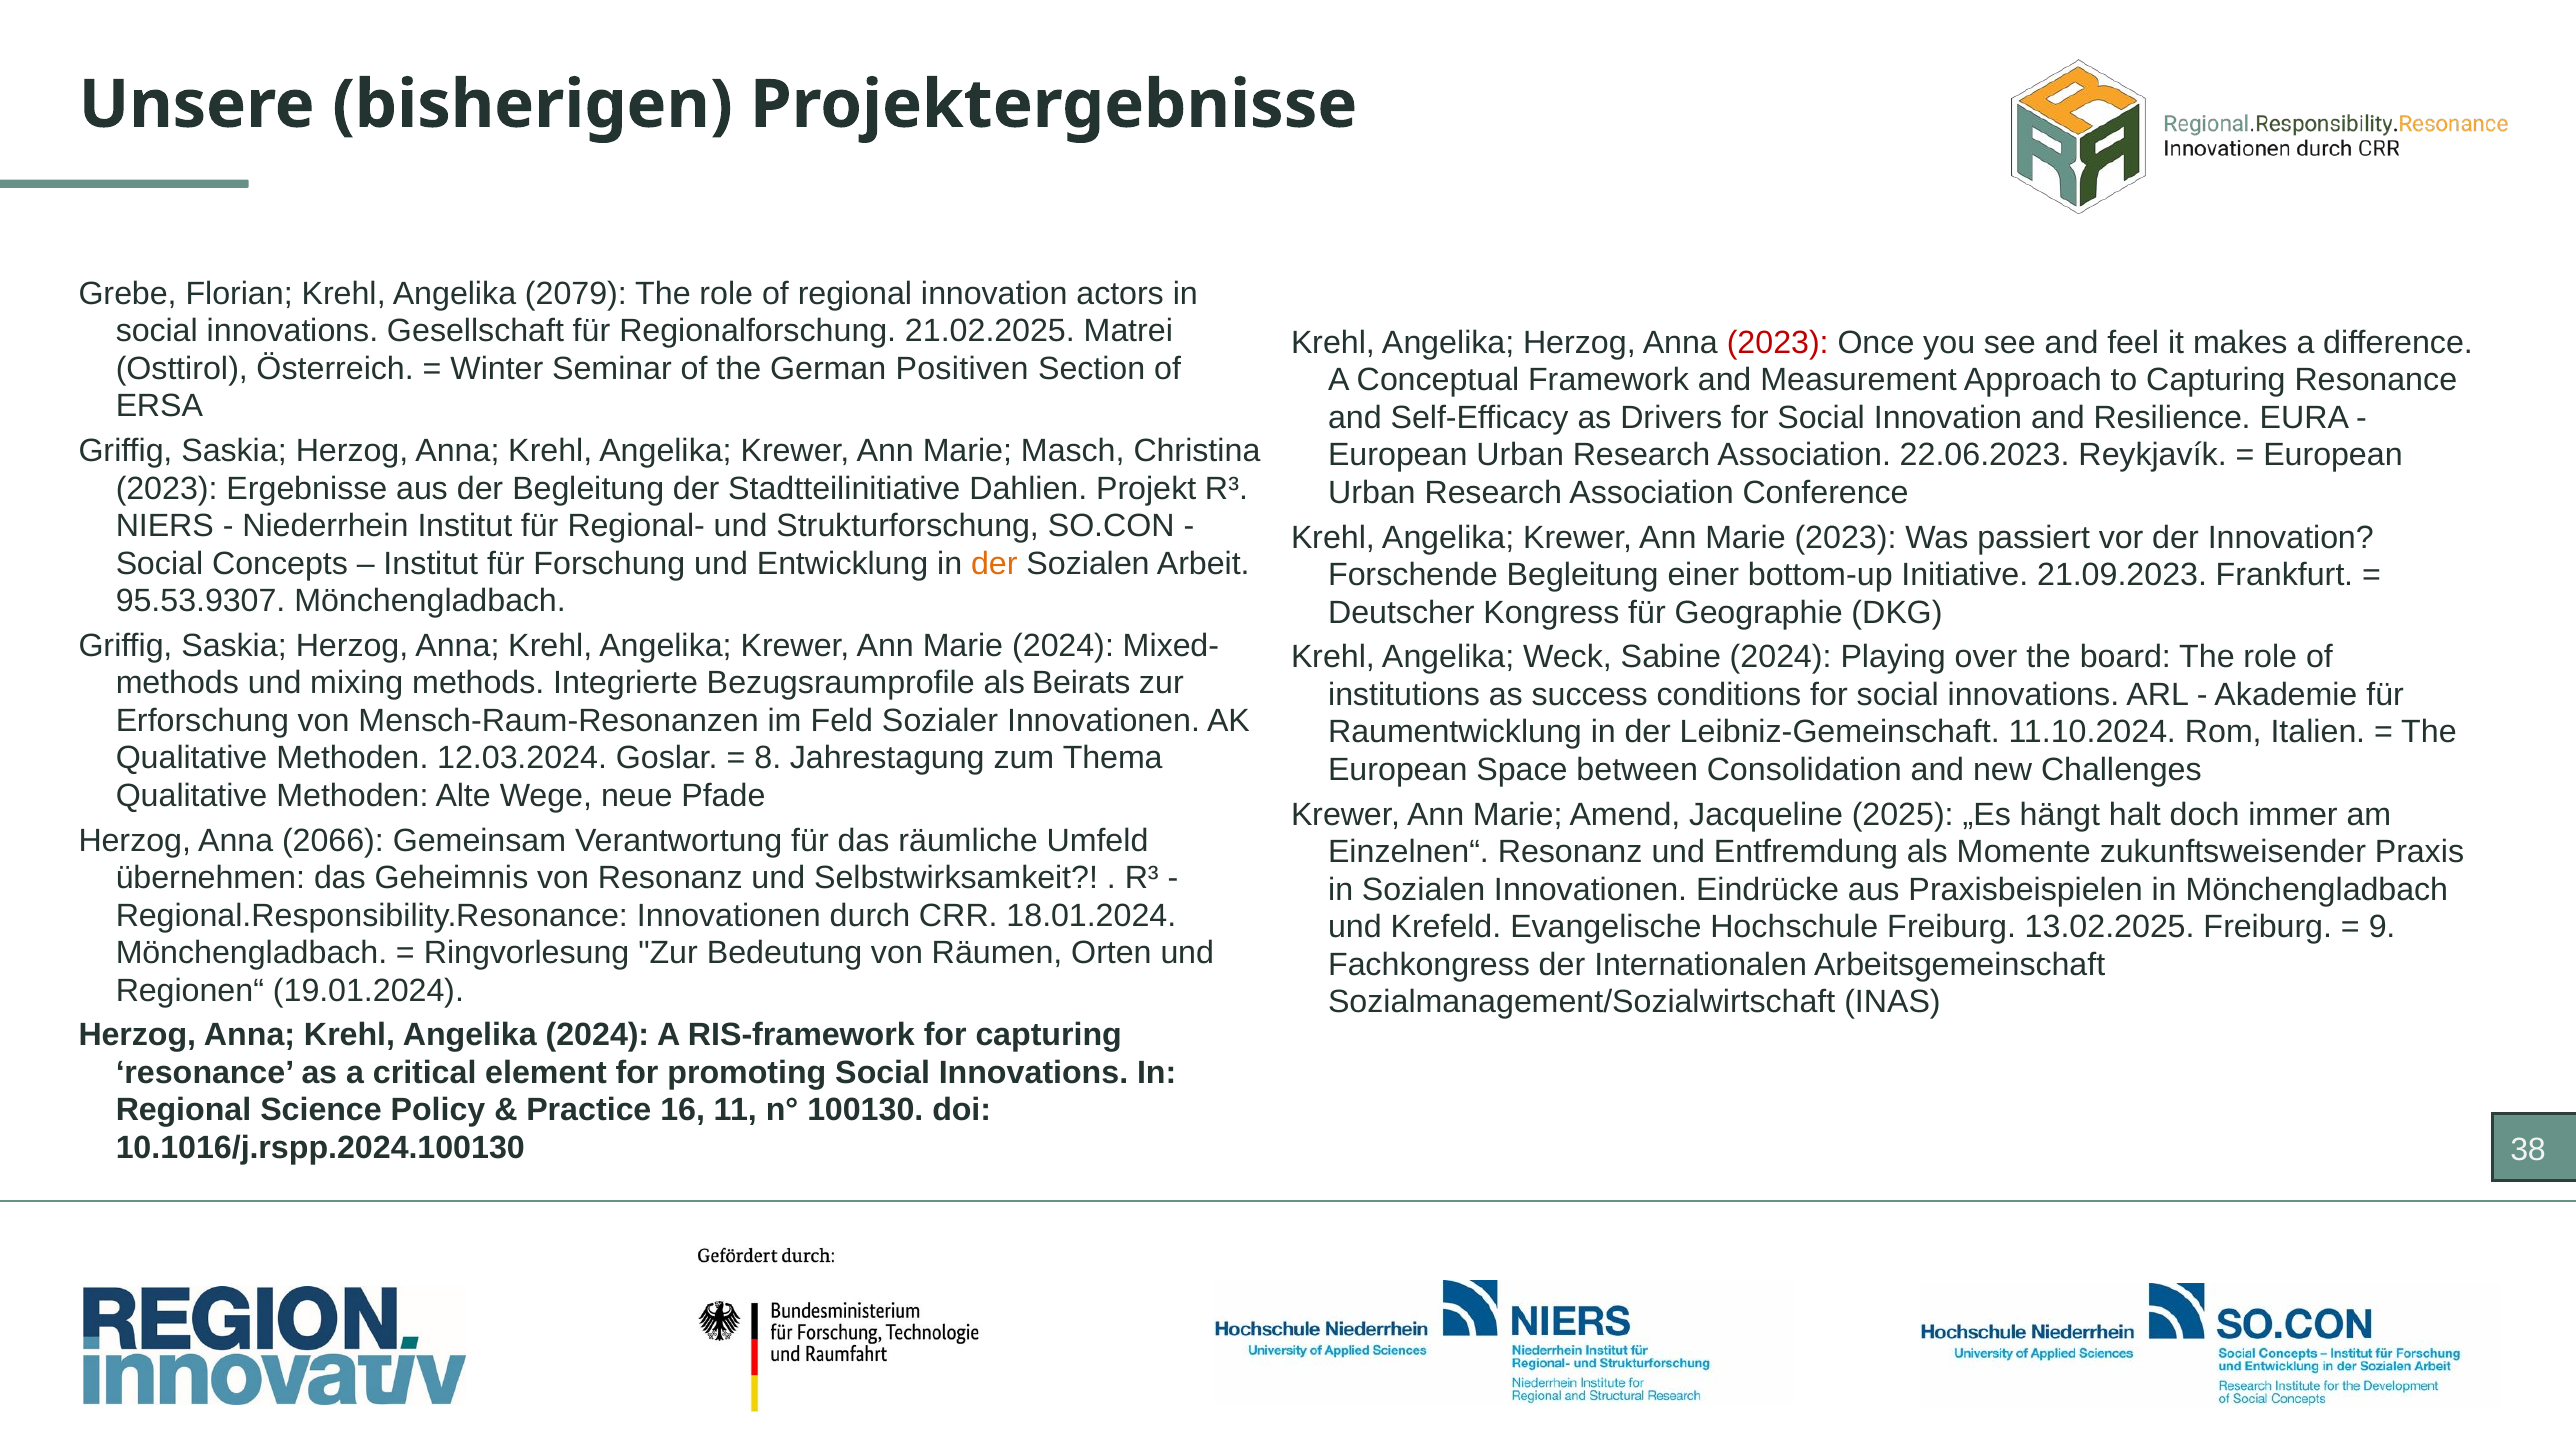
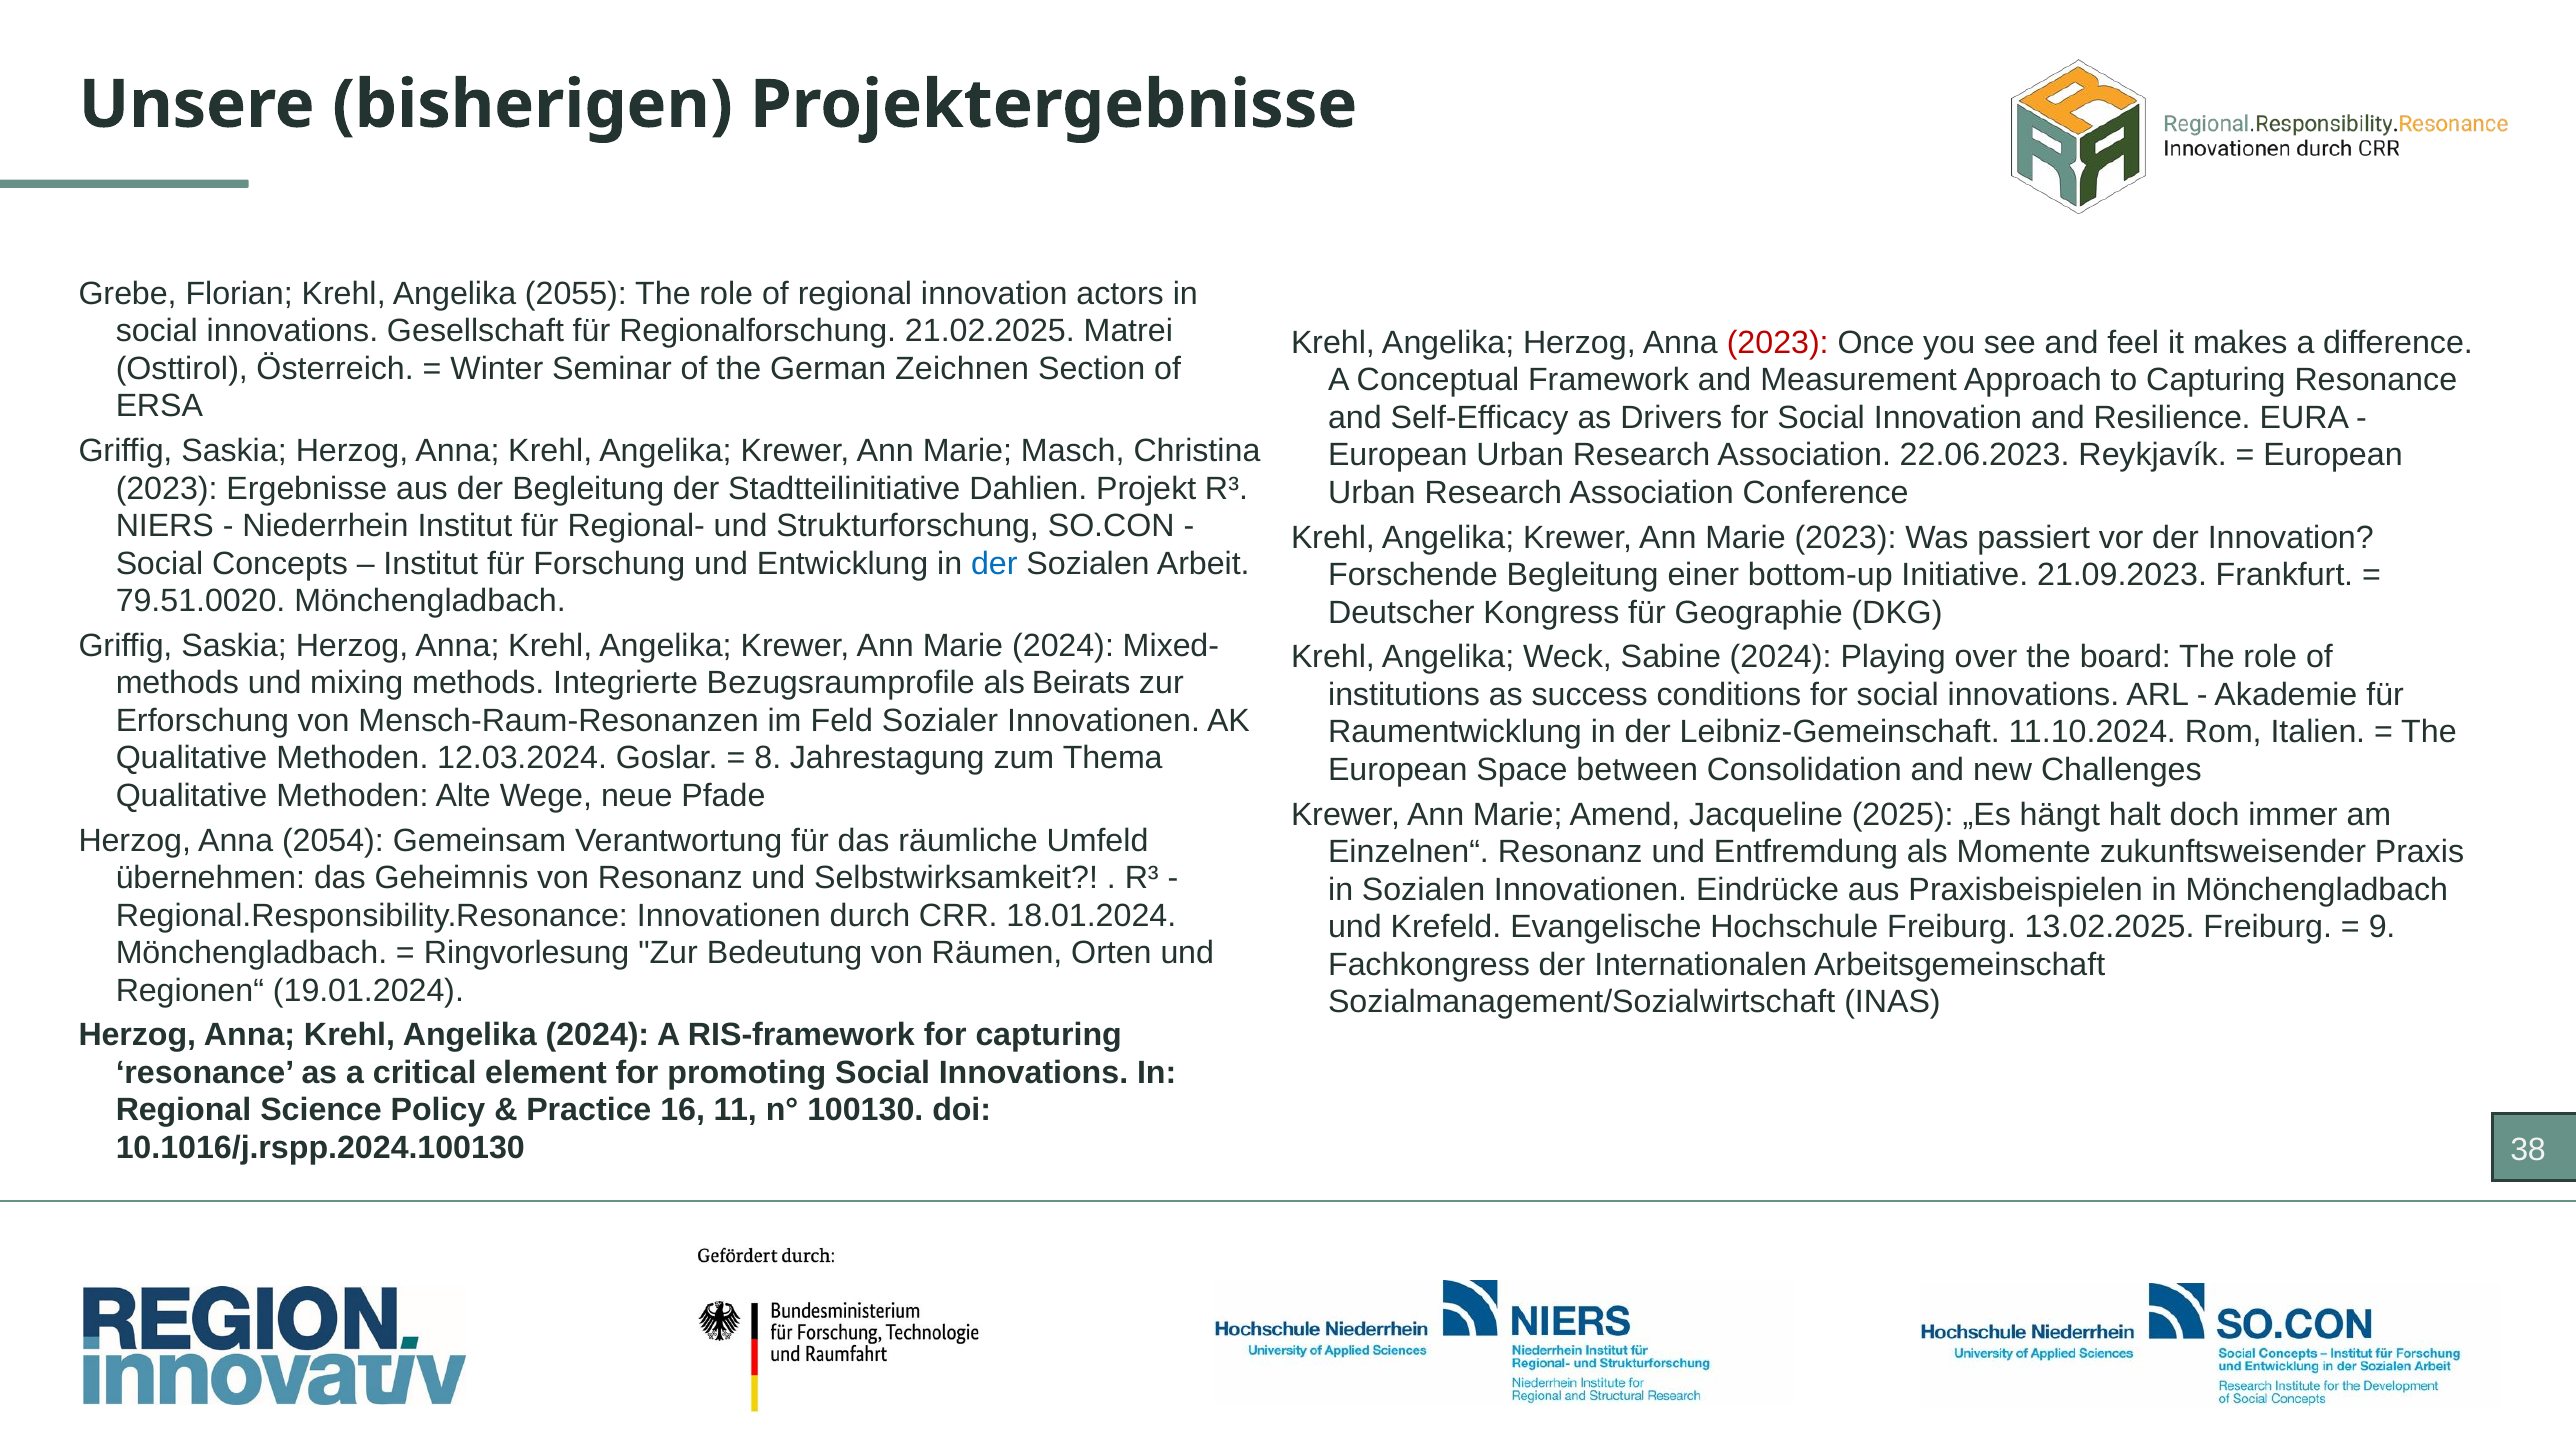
2079: 2079 -> 2055 (576, 294)
Positiven: Positiven -> Zeichnen (962, 369)
der colour: orange -> blue (994, 564)
95.53.9307: 95.53.9307 -> 79.51.0020 (201, 601)
2066: 2066 -> 2054 (333, 841)
